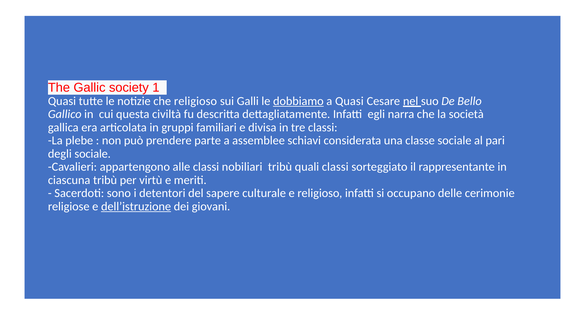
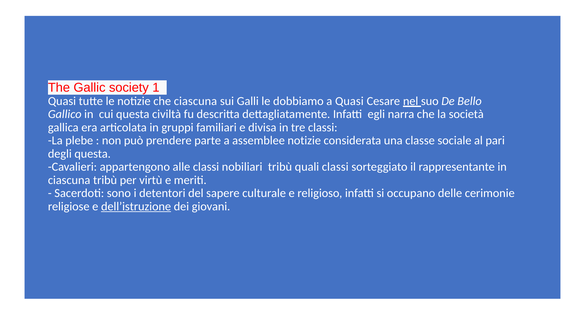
che religioso: religioso -> ciascuna (195, 101)
dobbiamo underline: present -> none (298, 101)
assemblee schiavi: schiavi -> notizie (304, 141)
degli sociale: sociale -> questa (93, 154)
